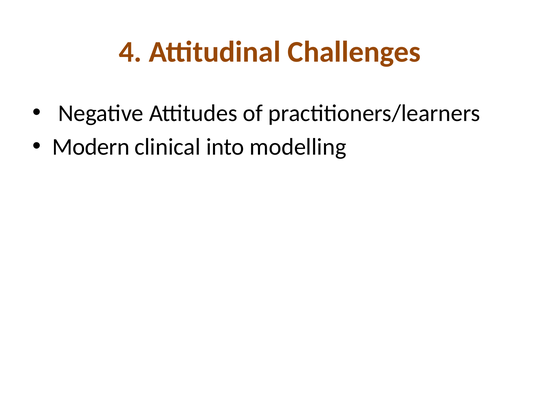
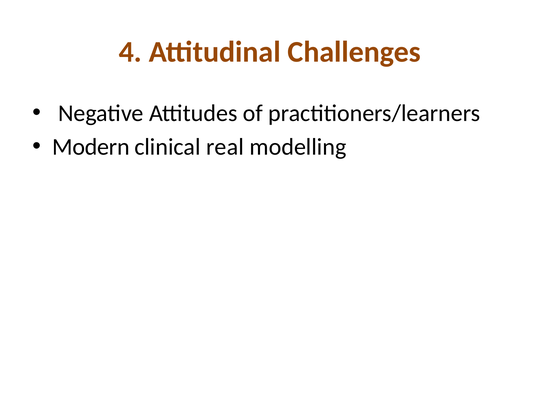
into: into -> real (225, 147)
